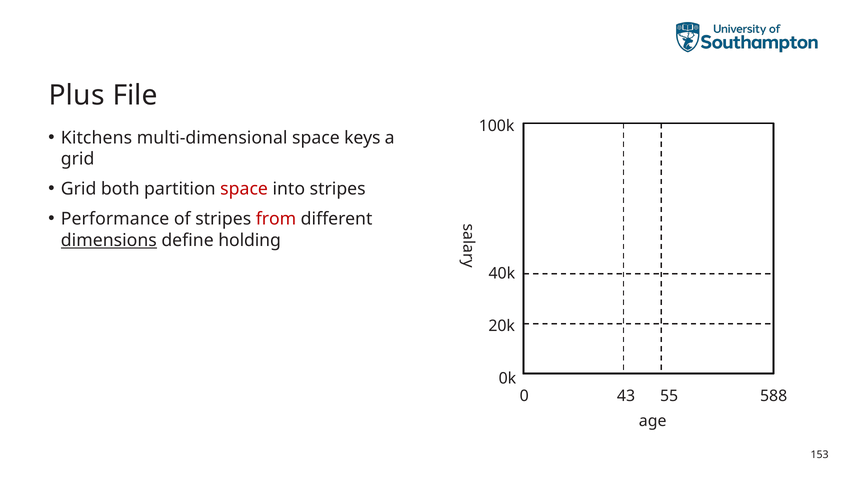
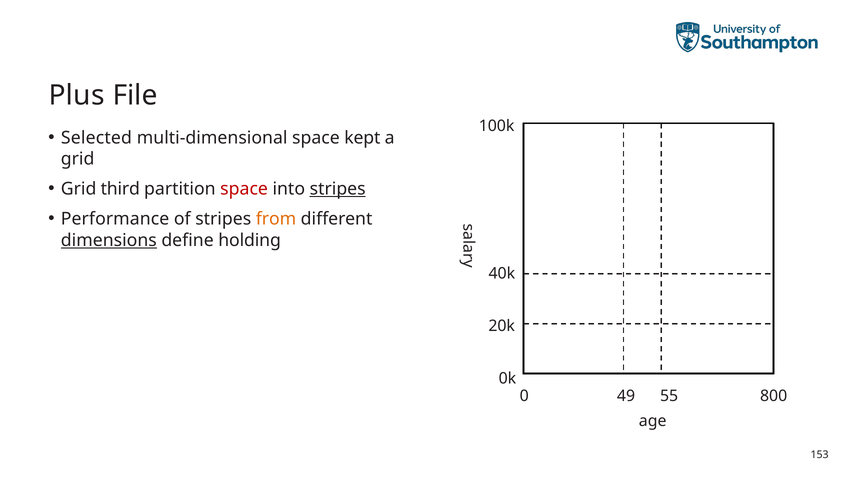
Kitchens: Kitchens -> Selected (96, 138)
keys: keys -> kept (362, 138)
both: both -> third (120, 189)
stripes underline: none -> present (338, 189)
from colour: red -> orange (276, 219)
43: 43 -> 49 (626, 395)
588: 588 -> 800 (774, 395)
